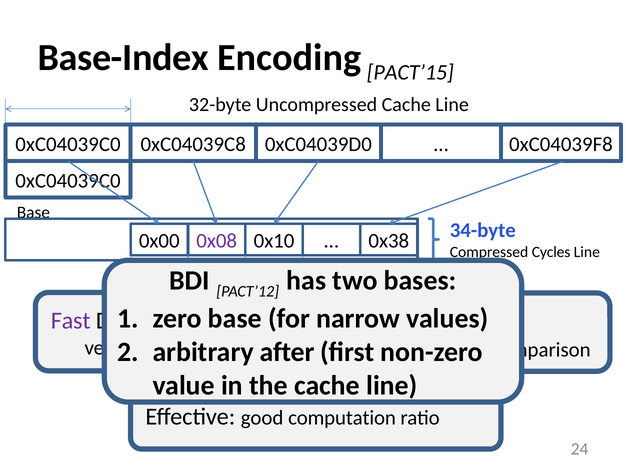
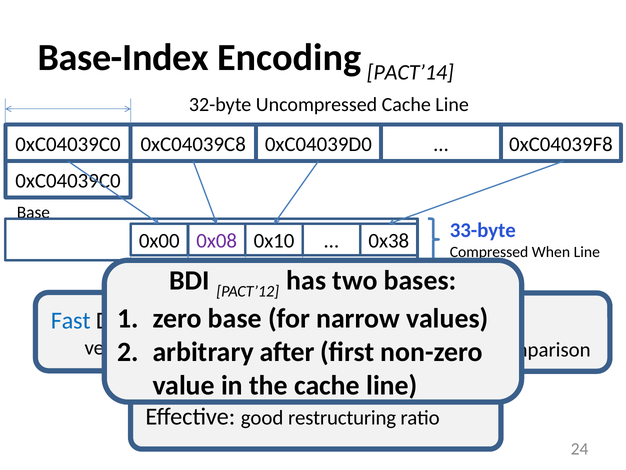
PACT’15: PACT’15 -> PACT’14 (410, 72)
34-byte: 34-byte -> 33-byte (483, 230)
Cycles: Cycles -> When (551, 252)
Fast colour: purple -> blue (71, 320)
computation: computation -> restructuring (342, 418)
